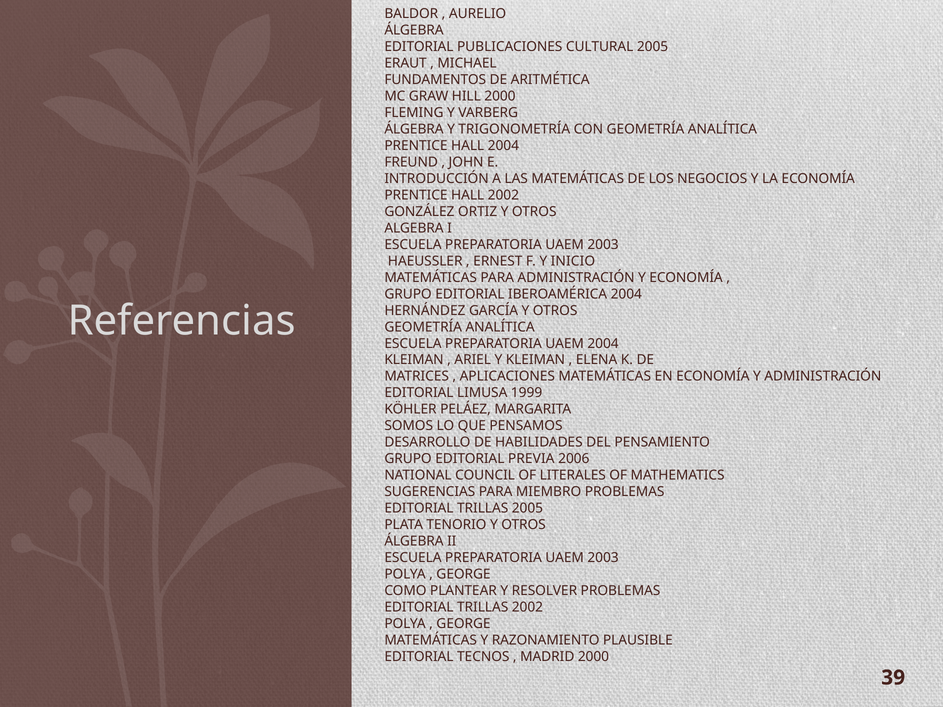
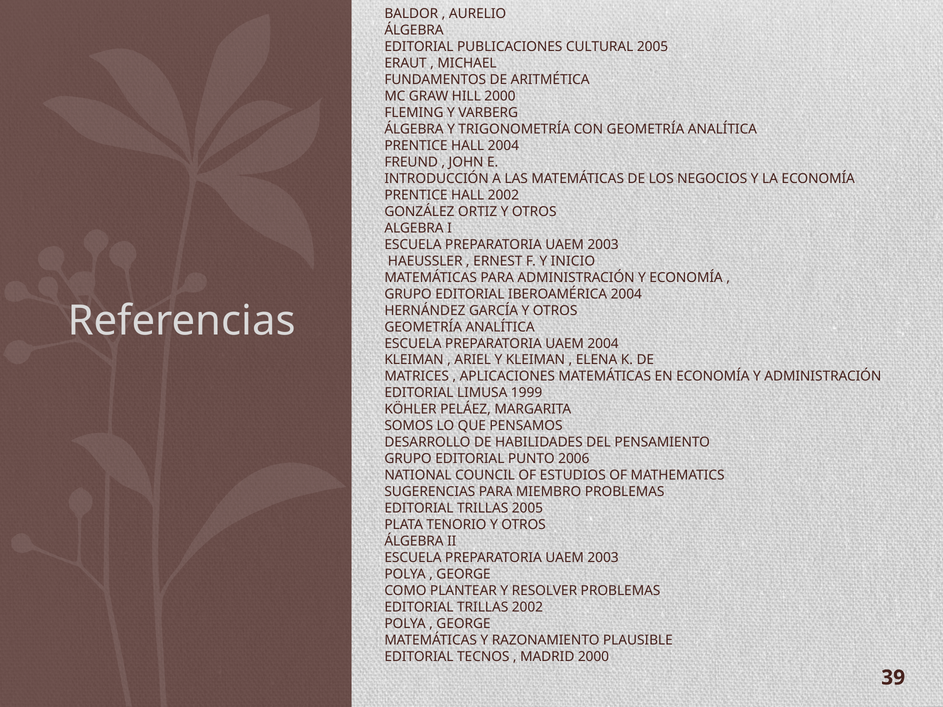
PREVIA: PREVIA -> PUNTO (531, 459)
LITERALES: LITERALES -> ESTUDIOS (573, 475)
